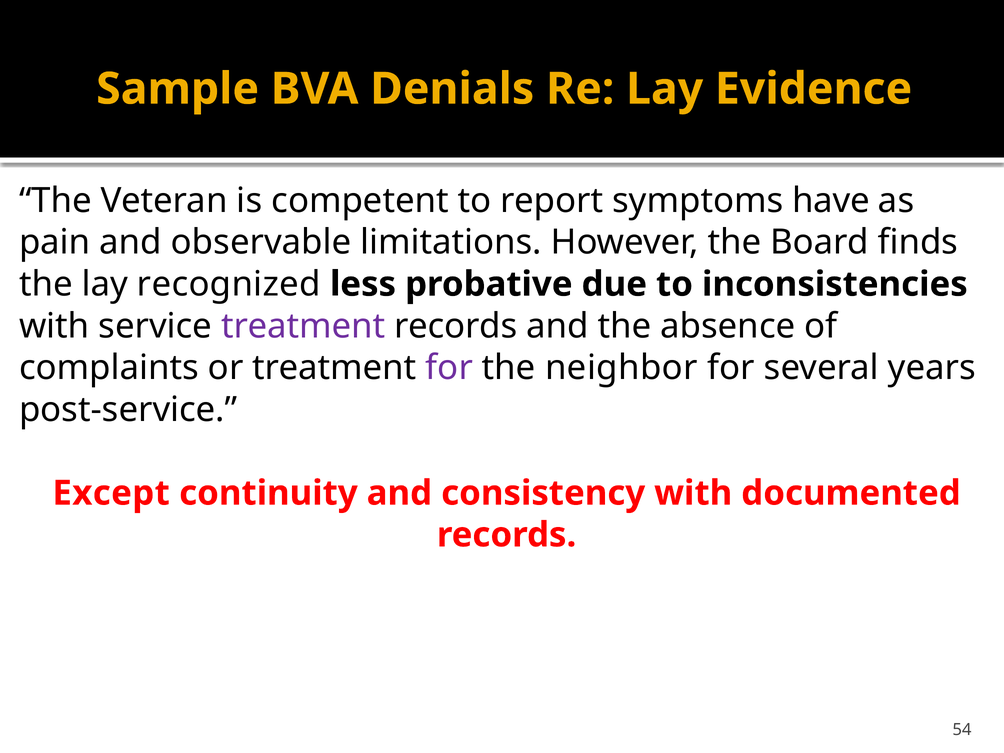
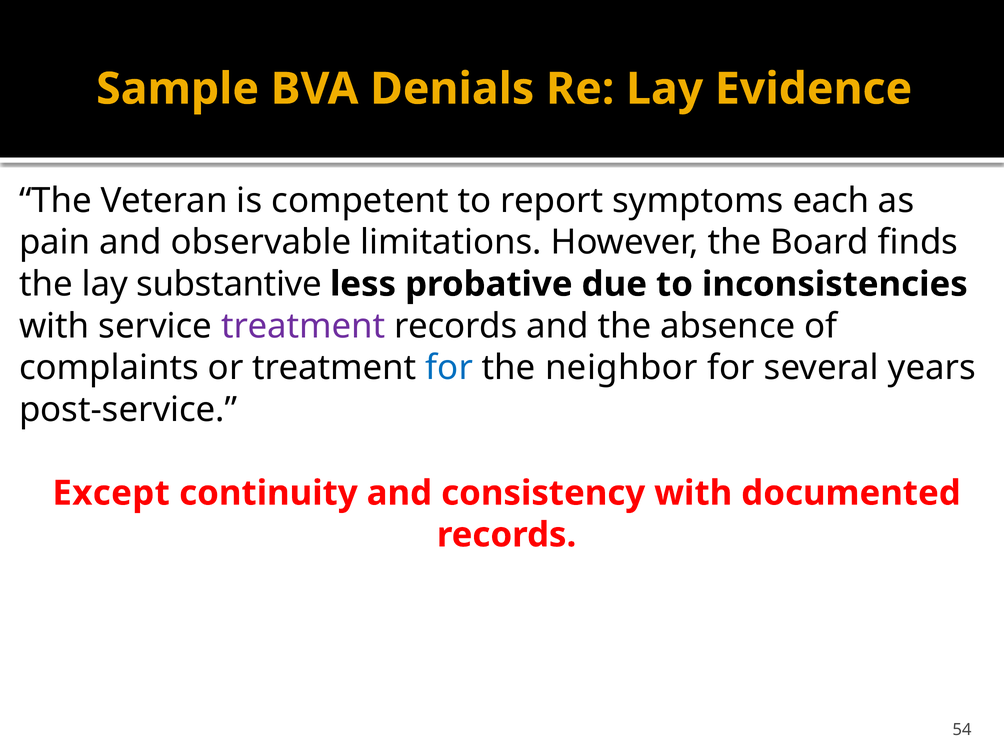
have: have -> each (831, 201)
recognized: recognized -> substantive (229, 284)
for colour: purple -> blue (449, 368)
